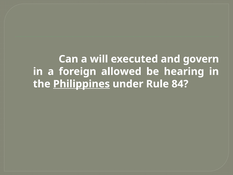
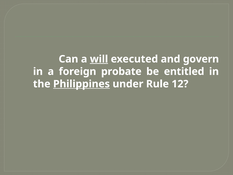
will underline: none -> present (99, 59)
allowed: allowed -> probate (121, 71)
hearing: hearing -> entitled (184, 71)
84: 84 -> 12 (180, 84)
